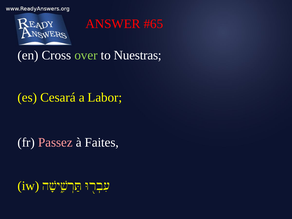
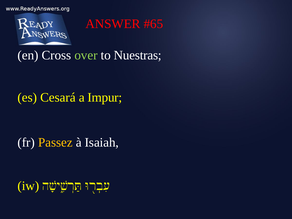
Labor: Labor -> Impur (105, 97)
Passez colour: pink -> yellow (55, 142)
Faites: Faites -> Isaiah (102, 142)
